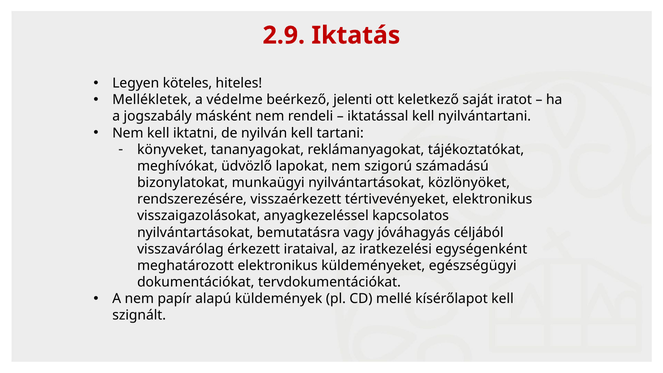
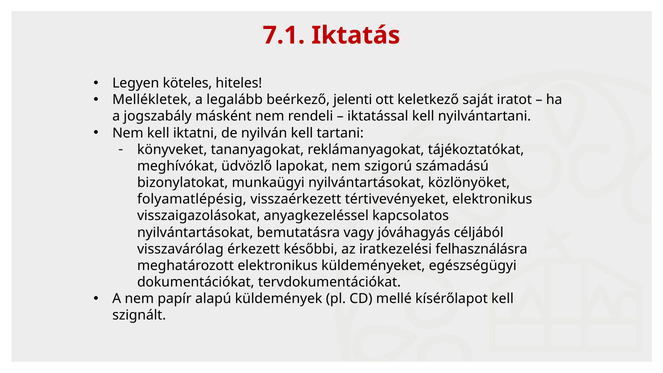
2.9: 2.9 -> 7.1 (284, 35)
védelme: védelme -> legalább (235, 100)
rendszerezésére: rendszerezésére -> folyamatlépésig (192, 199)
irataival: irataival -> későbbi (311, 249)
egységenként: egységenként -> felhasználásra (481, 249)
